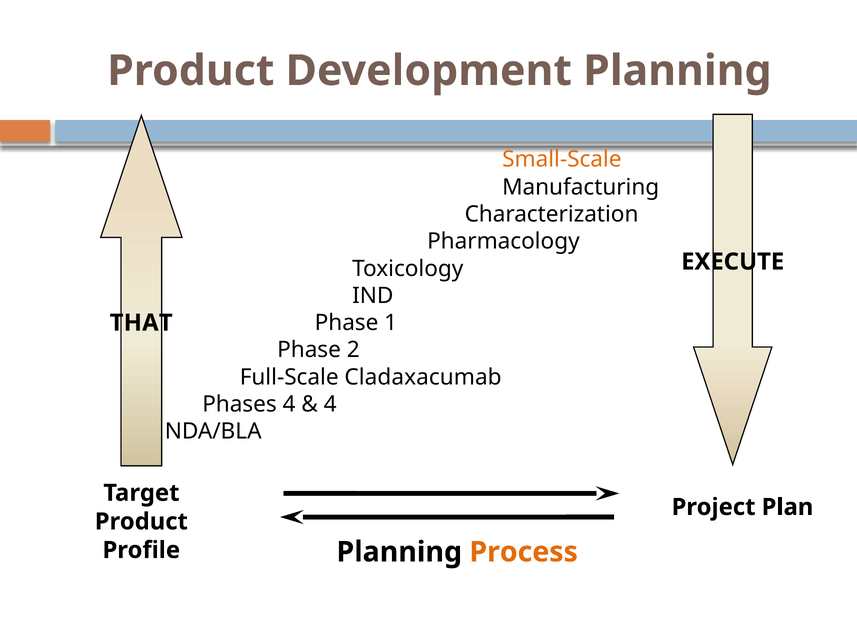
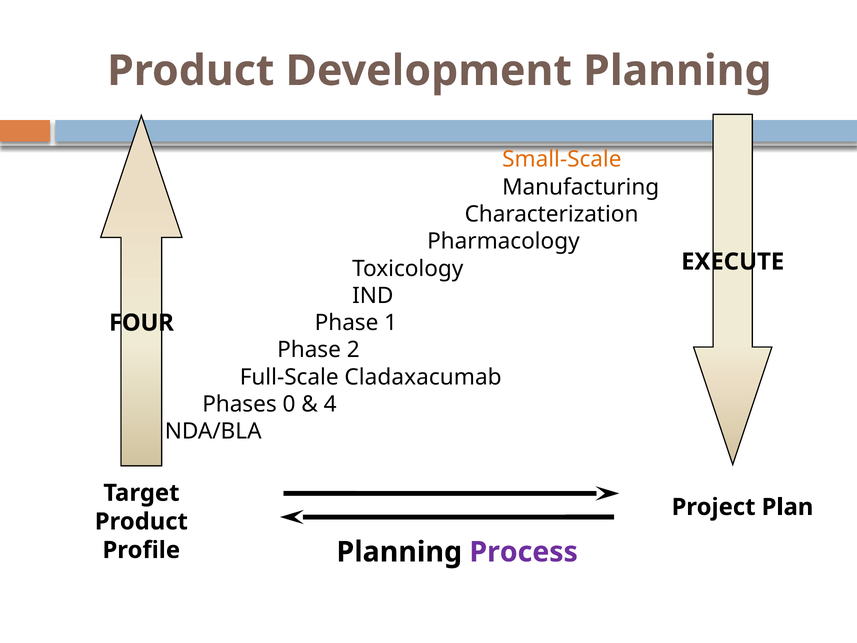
THAT: THAT -> FOUR (141, 323)
Phases 4: 4 -> 0 (289, 404)
Process colour: orange -> purple (524, 552)
